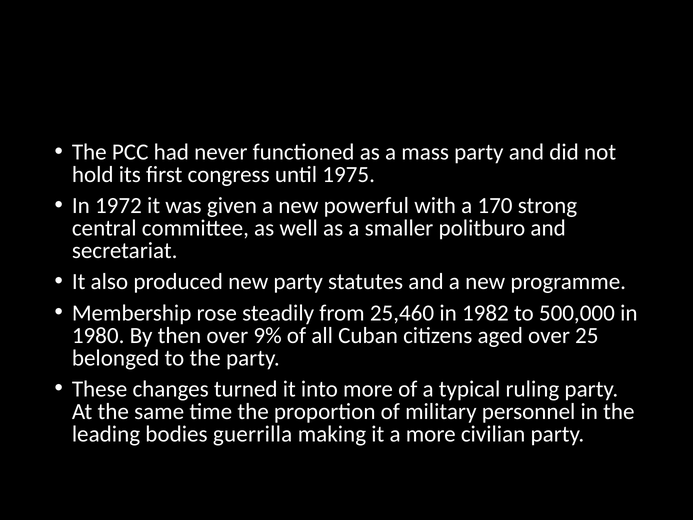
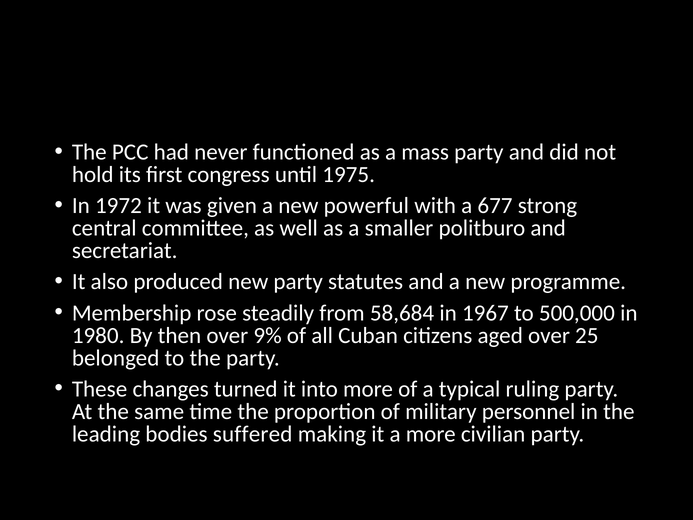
170: 170 -> 677 (495, 206)
25,460: 25,460 -> 58,684 (402, 313)
1982: 1982 -> 1967 (485, 313)
guerrilla: guerrilla -> suffered (253, 434)
